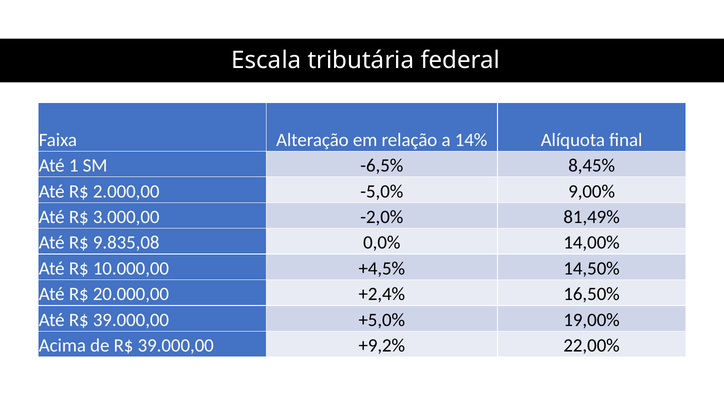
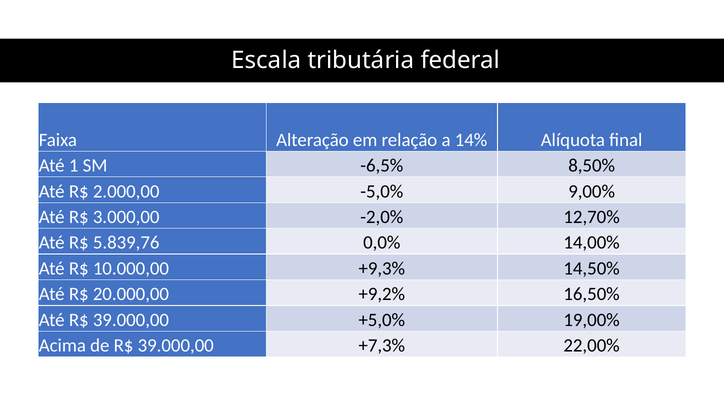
8,45%: 8,45% -> 8,50% (592, 166)
81,49%: 81,49% -> 12,70% (592, 217)
9.835,08: 9.835,08 -> 5.839,76 (126, 243)
+4,5%: +4,5% -> +9,3% (382, 269)
+2,4%: +2,4% -> +9,2% (382, 294)
+9,2%: +9,2% -> +7,3% (382, 346)
